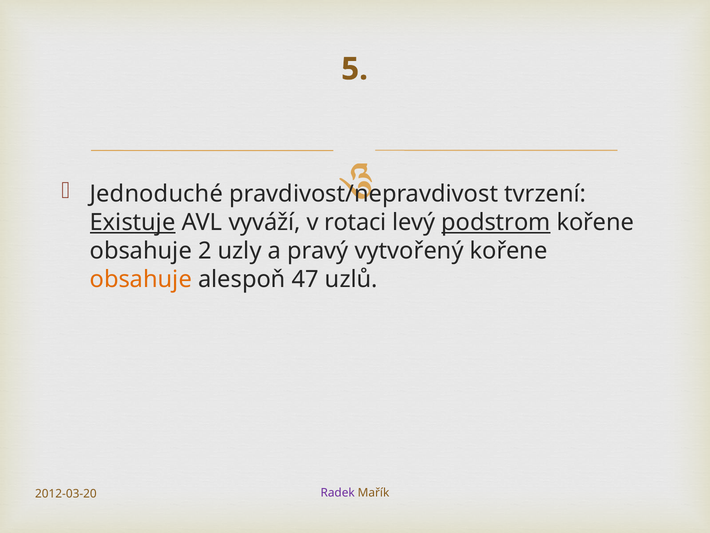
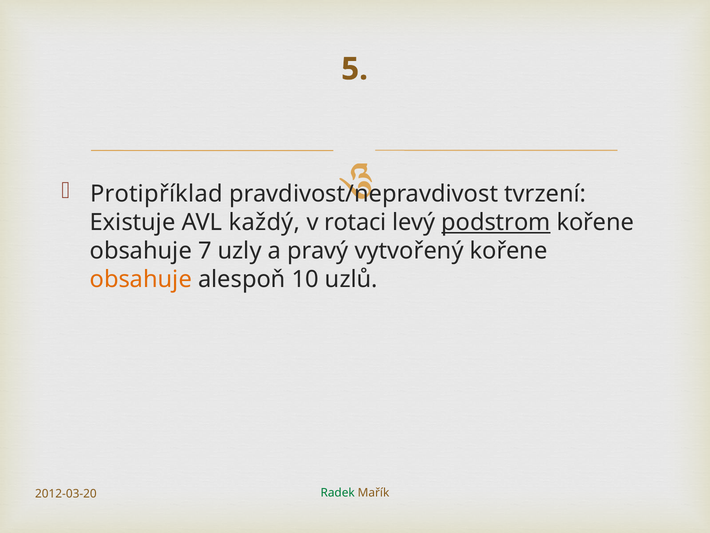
Jednoduché: Jednoduché -> Protipříklad (156, 194)
Existuje underline: present -> none (133, 222)
vyváží: vyváží -> každý (264, 222)
2: 2 -> 7 (205, 251)
47: 47 -> 10 (305, 279)
Radek colour: purple -> green (338, 492)
